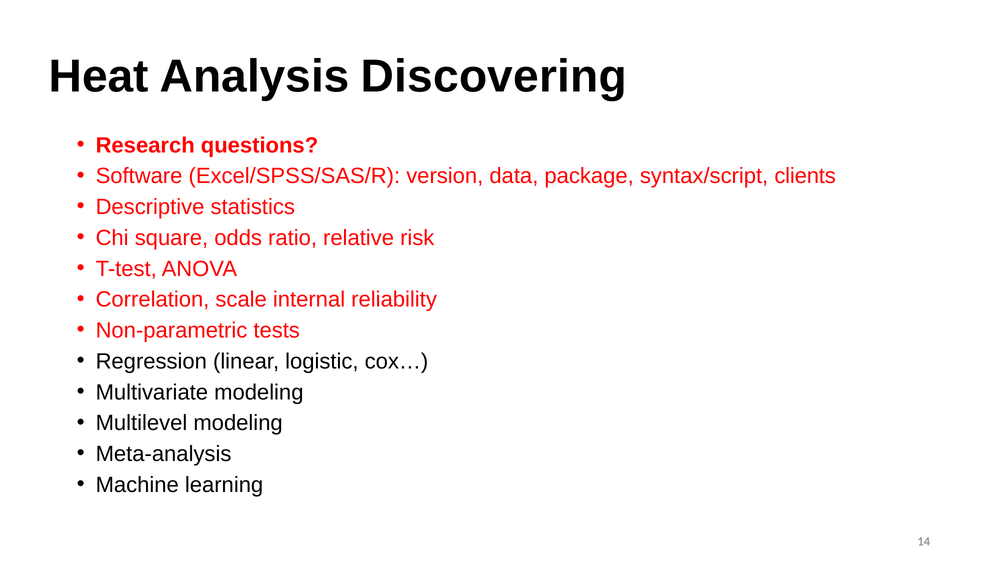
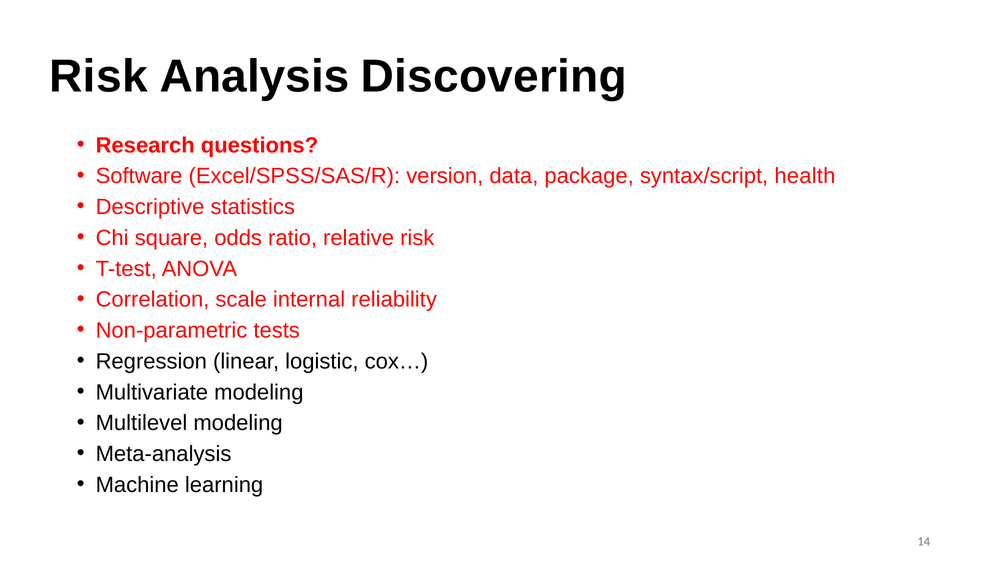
Heat: Heat -> Risk (99, 77)
clients: clients -> health (805, 176)
